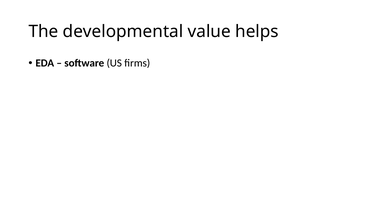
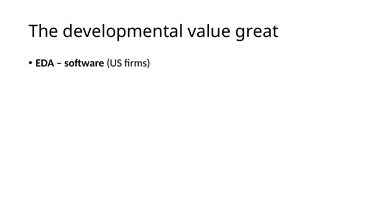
helps: helps -> great (257, 31)
